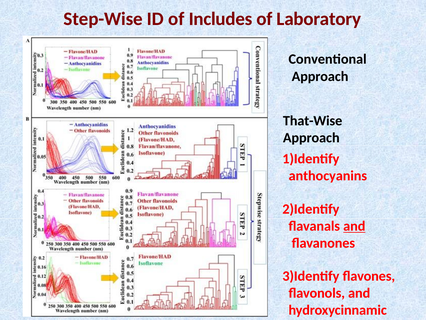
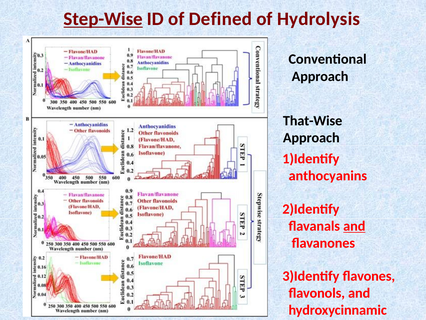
Step-Wise underline: none -> present (103, 19)
Includes: Includes -> Defined (220, 19)
Laboratory: Laboratory -> Hydrolysis (319, 19)
